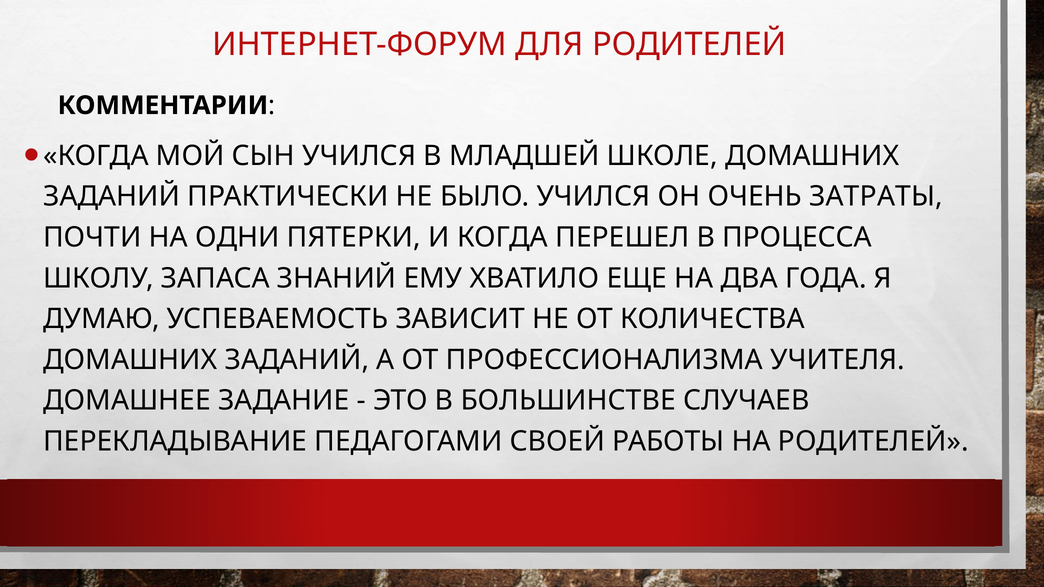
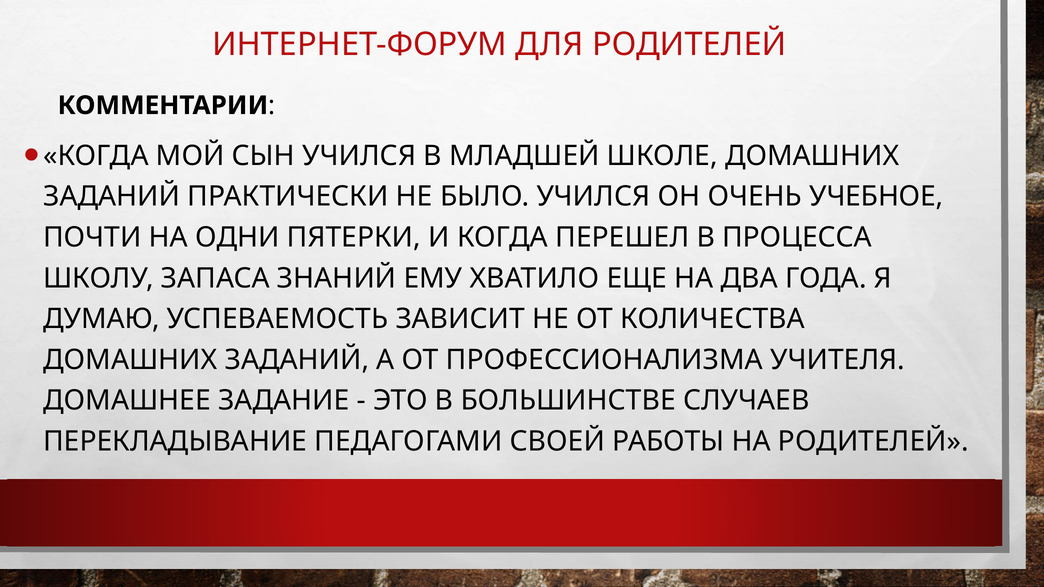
ЗАТРАТЫ: ЗАТРАТЫ -> УЧЕБНОЕ (876, 197)
